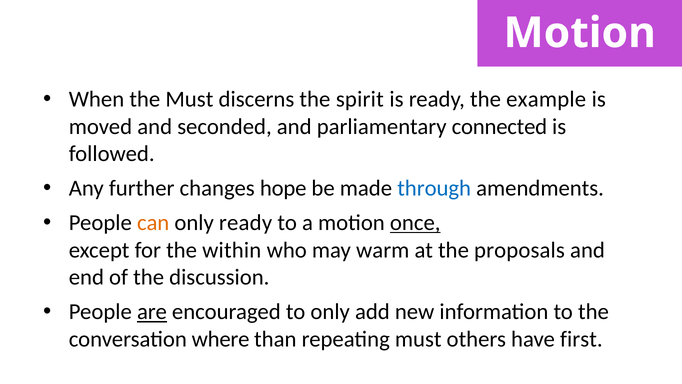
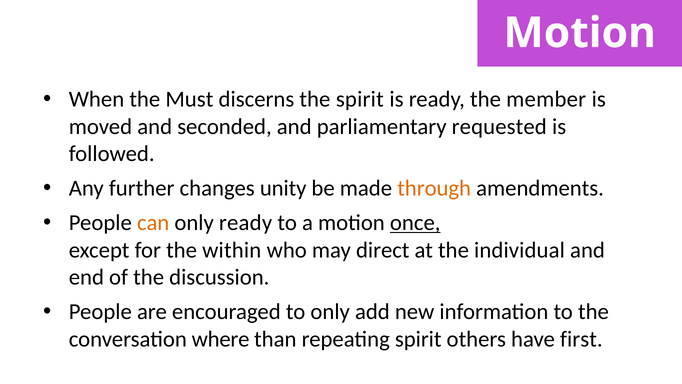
example: example -> member (546, 99)
connected: connected -> requested (499, 126)
hope: hope -> unity (283, 188)
through colour: blue -> orange (434, 188)
warm: warm -> direct (383, 250)
proposals: proposals -> individual (519, 250)
are underline: present -> none (152, 311)
repeating must: must -> spirit (418, 339)
